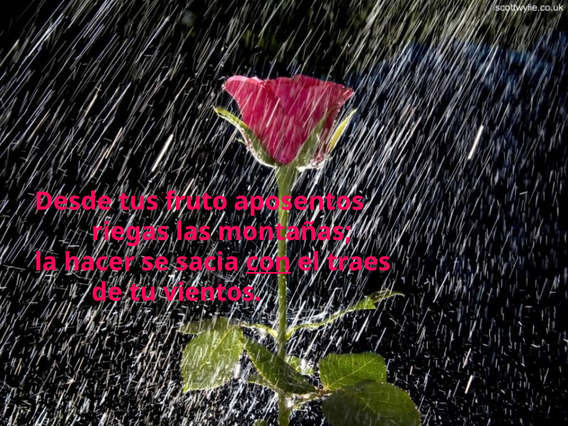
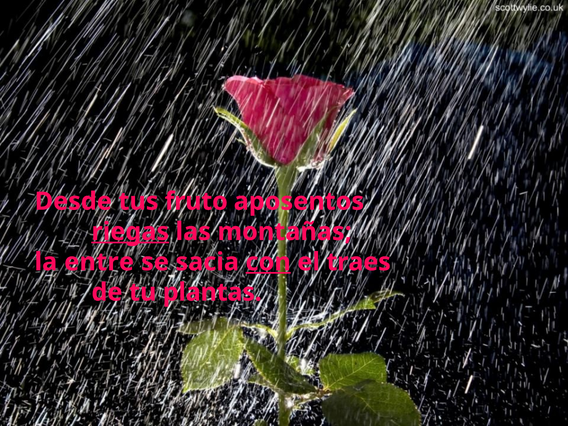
riegas underline: none -> present (130, 232)
hacer: hacer -> entre (99, 262)
vientos: vientos -> plantas (212, 292)
